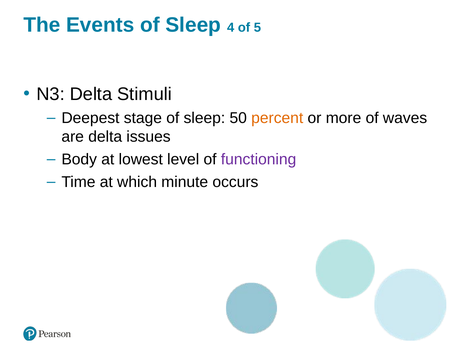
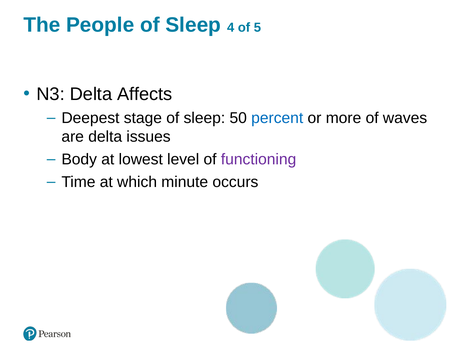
Events: Events -> People (100, 25)
Stimuli: Stimuli -> Affects (145, 94)
percent colour: orange -> blue (277, 118)
